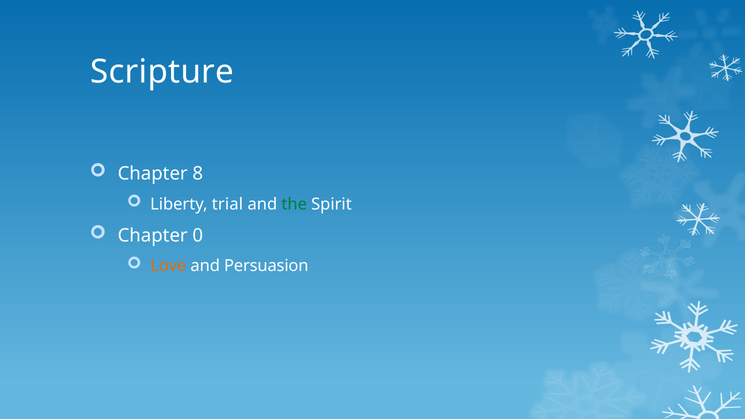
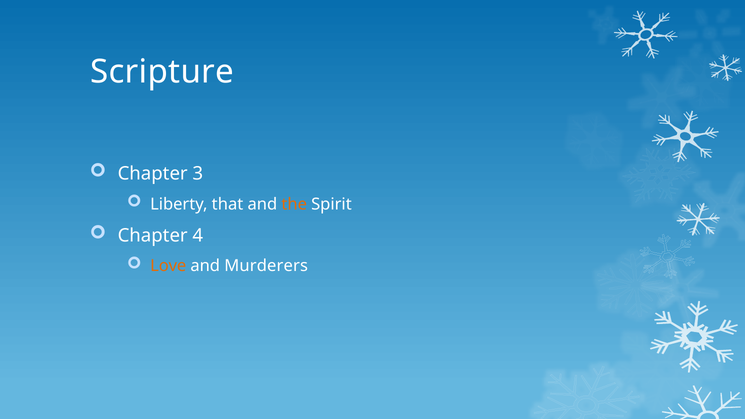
8: 8 -> 3 (198, 174)
trial: trial -> that (228, 204)
the colour: green -> orange (294, 204)
0: 0 -> 4 (198, 235)
Persuasion: Persuasion -> Murderers (266, 266)
